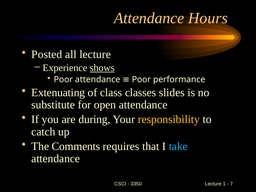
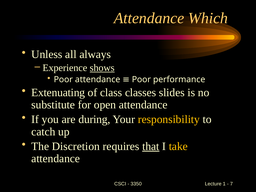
Hours: Hours -> Which (208, 18)
Posted: Posted -> Unless (47, 54)
all lecture: lecture -> always (95, 54)
Comments: Comments -> Discretion (76, 146)
that underline: none -> present (151, 146)
take colour: light blue -> yellow (178, 146)
